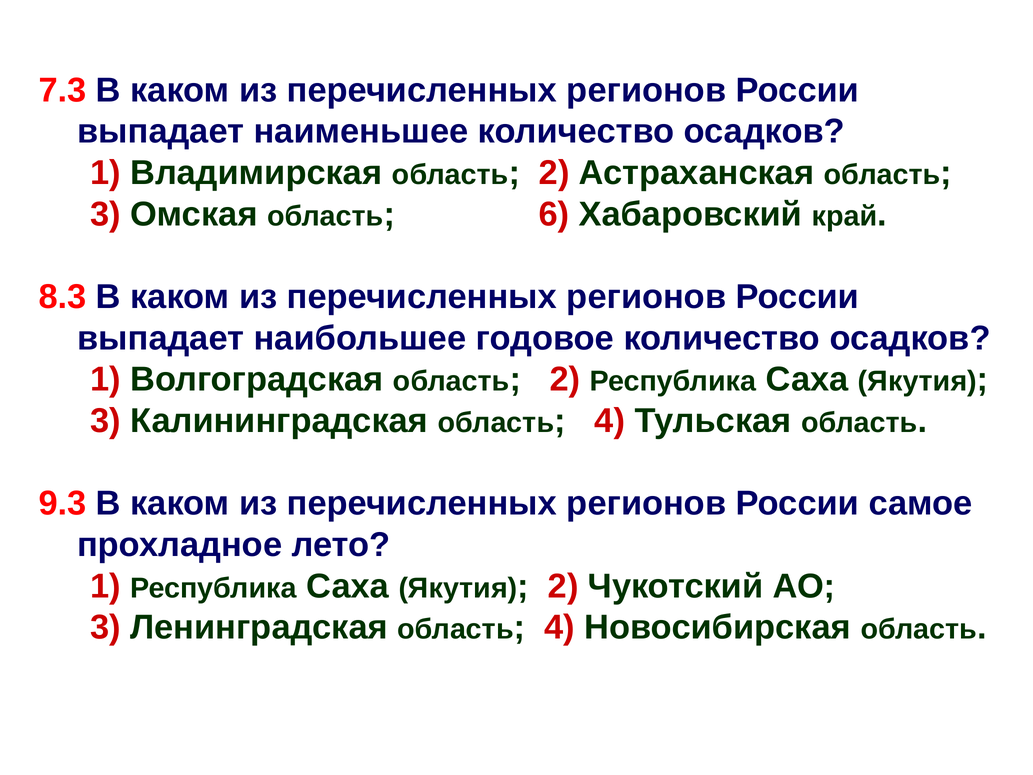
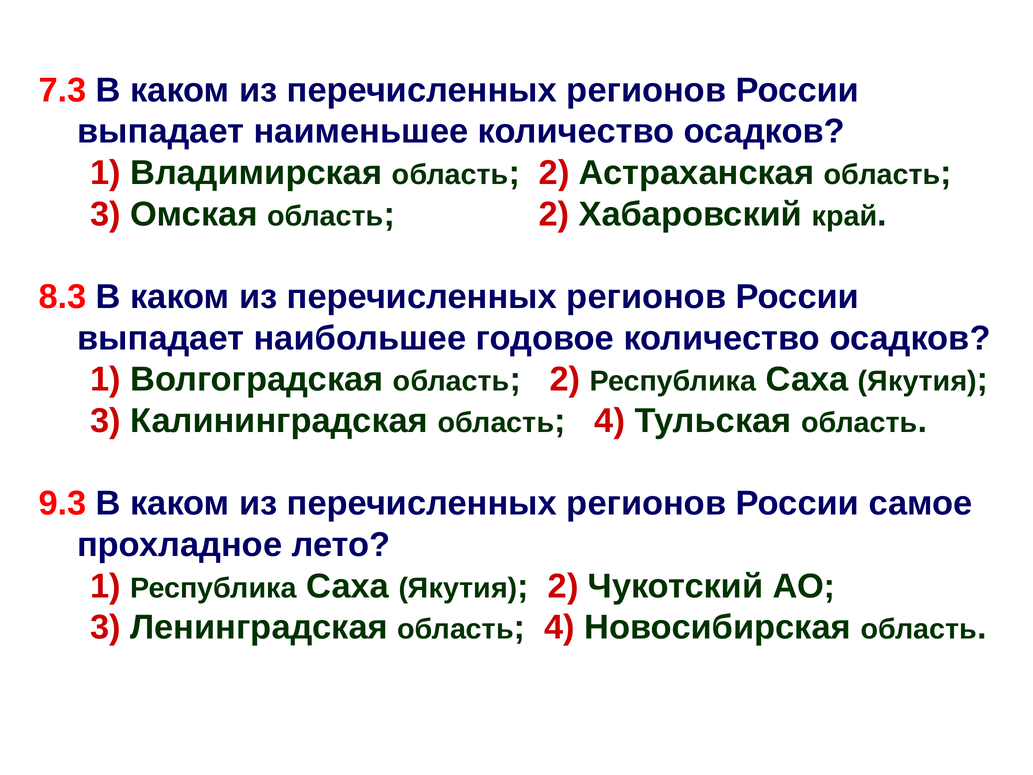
6: 6 -> 2 (554, 214)
